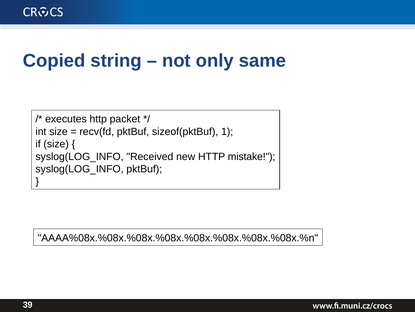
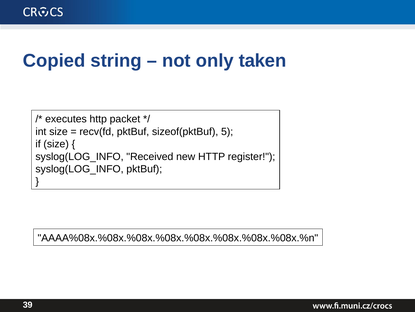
same: same -> taken (263, 60)
1: 1 -> 5 (227, 131)
mistake: mistake -> register (252, 156)
